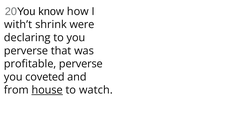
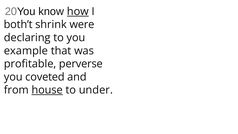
how underline: none -> present (78, 11)
with’t: with’t -> both’t (18, 25)
perverse: perverse -> example (26, 51)
watch: watch -> under (96, 90)
